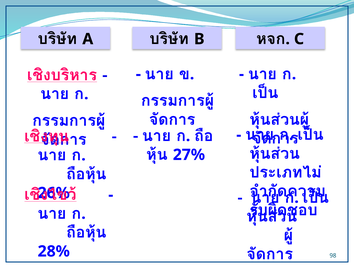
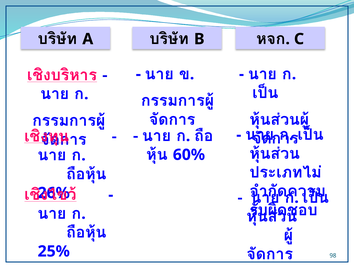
27%: 27% -> 60% (189, 155)
28%: 28% -> 25% (54, 252)
